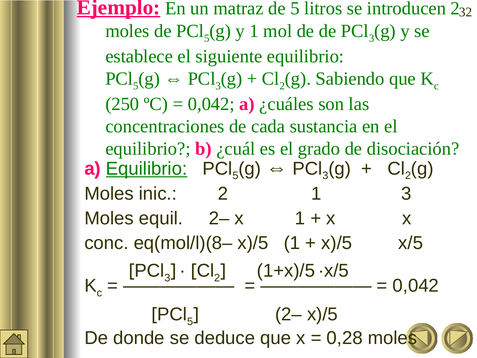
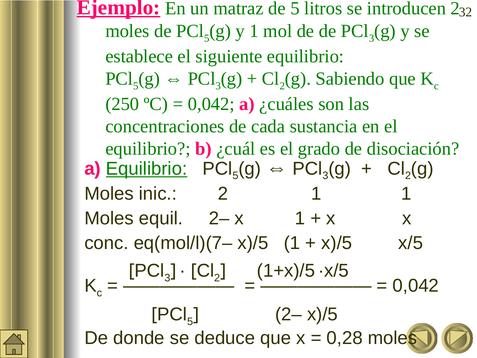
1 3: 3 -> 1 (406, 194)
eq(mol/l)(8–: eq(mol/l)(8– -> eq(mol/l)(7– (183, 243)
